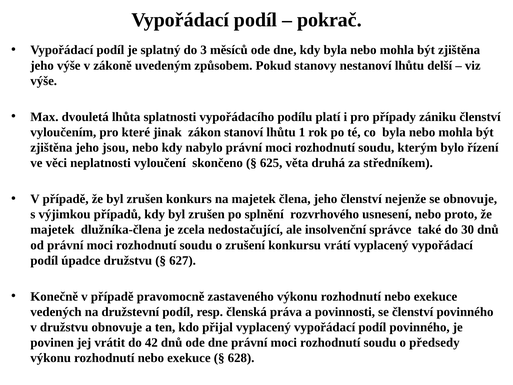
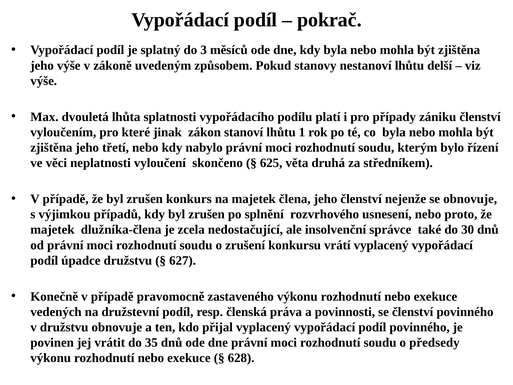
jsou: jsou -> třetí (116, 147)
42: 42 -> 35 (151, 342)
